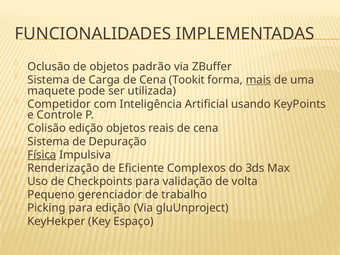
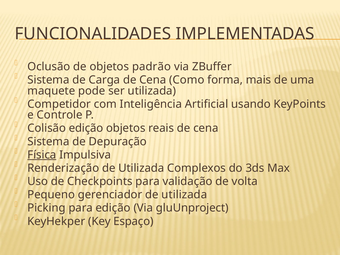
Tookit: Tookit -> Como (187, 80)
mais underline: present -> none (258, 80)
Renderização de Eficiente: Eficiente -> Utilizada (141, 168)
gerenciador de trabalho: trabalho -> utilizada (184, 195)
